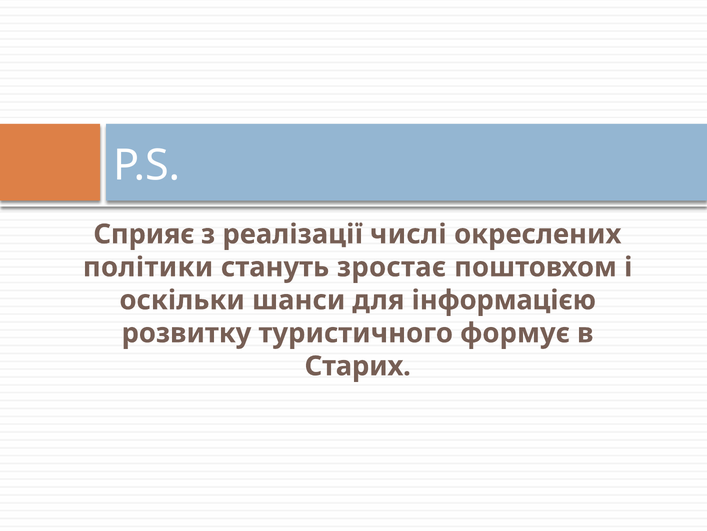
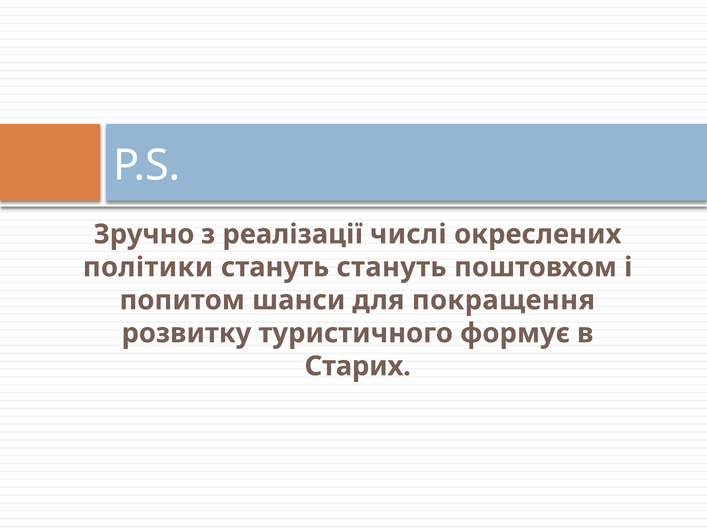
Сприяє: Сприяє -> Зручно (144, 234)
стануть зростає: зростає -> стануть (392, 267)
оскільки: оскільки -> попитом (182, 300)
інформацією: інформацією -> покращення (503, 300)
